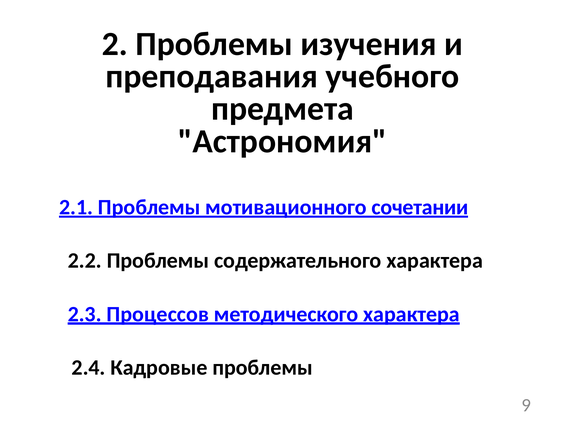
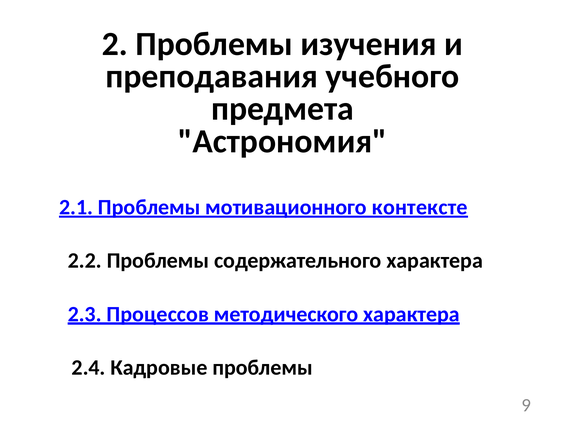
сочетании: сочетании -> контексте (420, 207)
